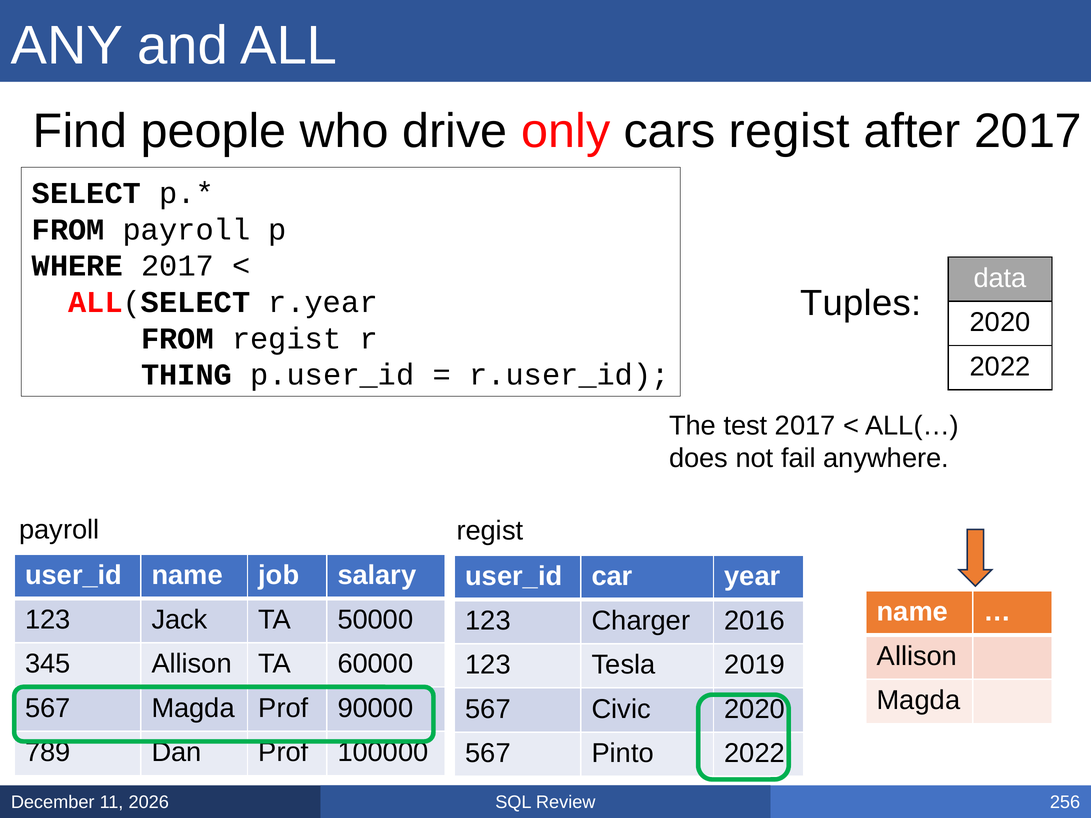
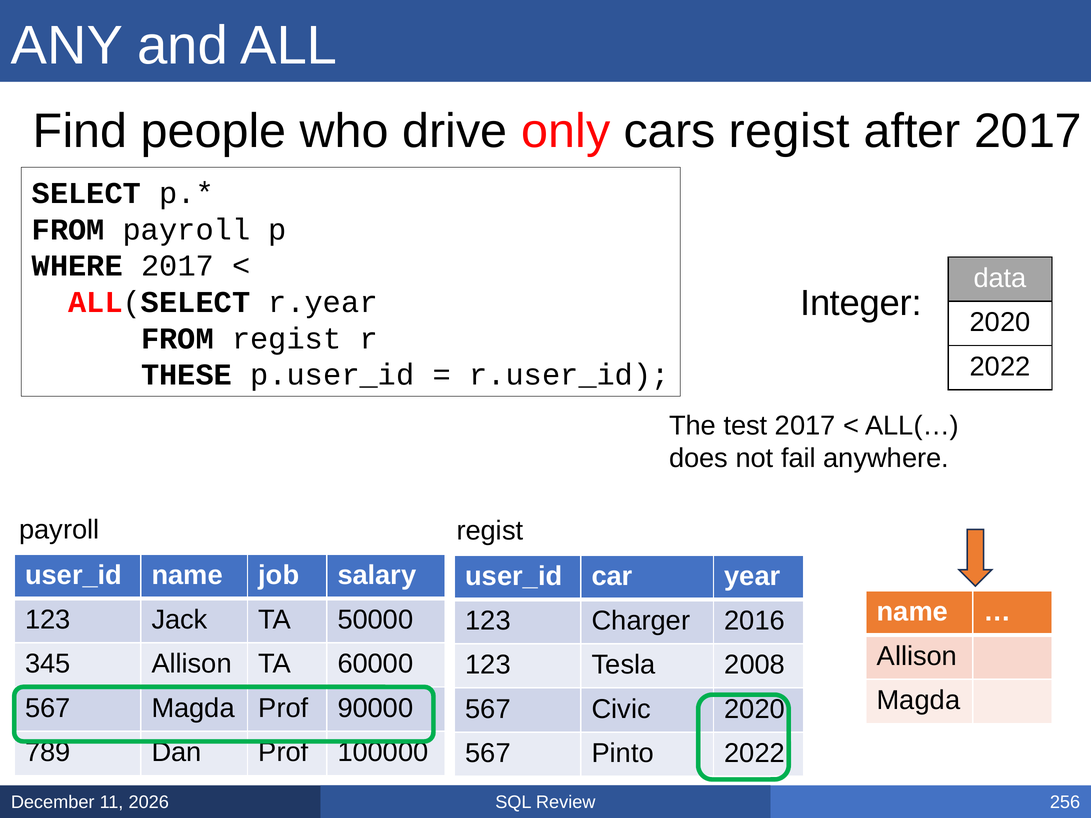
Tuples: Tuples -> Integer (861, 303)
THING: THING -> THESE (187, 375)
2019: 2019 -> 2008 (755, 665)
